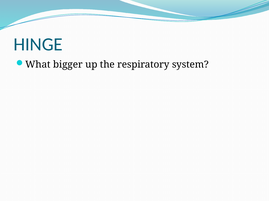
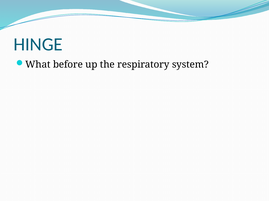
bigger: bigger -> before (68, 65)
